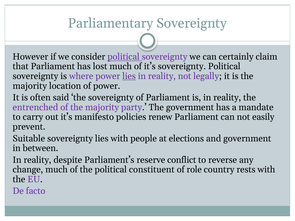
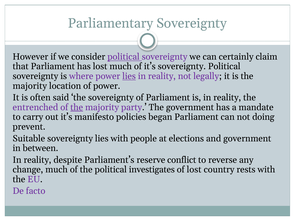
the underline: none -> present (77, 107)
renew: renew -> began (160, 117)
easily: easily -> doing (263, 117)
constituent: constituent -> investigates (152, 170)
of role: role -> lost (194, 170)
